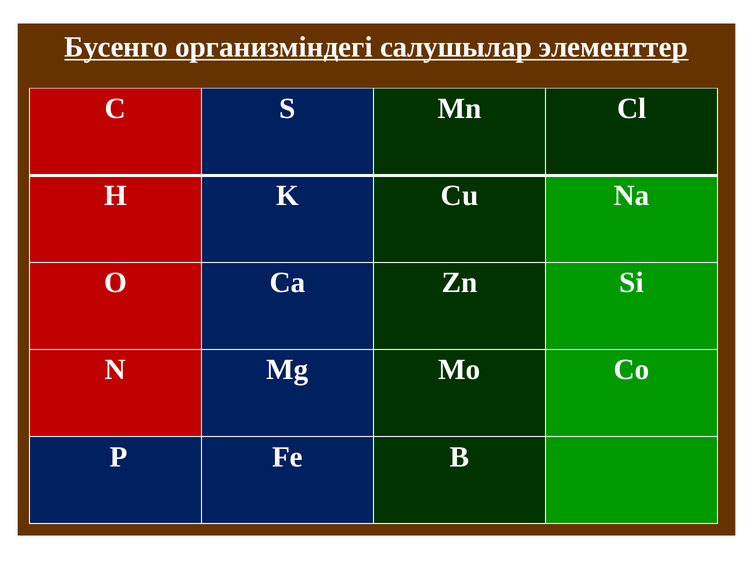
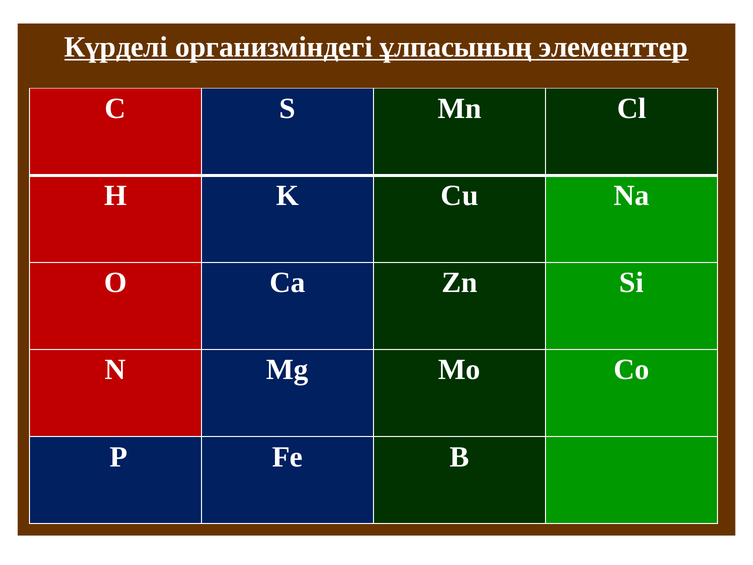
Бусенго: Бусенго -> Күрделі (116, 47)
салушылар: салушылар -> ұлпасының (456, 47)
